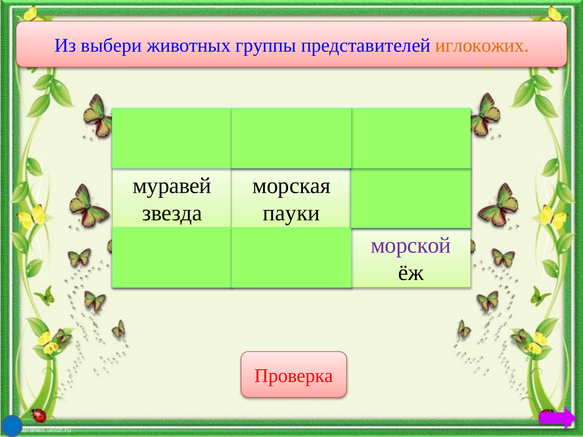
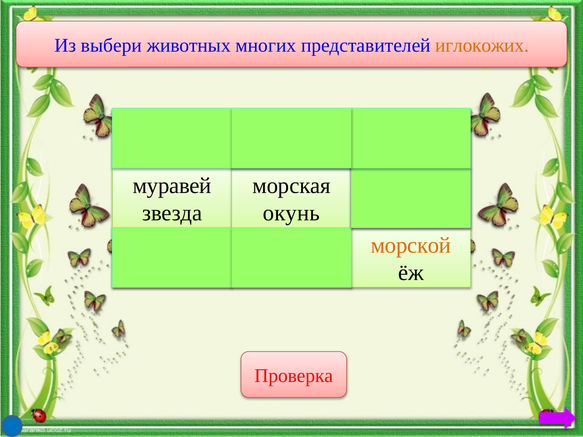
группы: группы -> многих (266, 45)
пауки: пауки -> окунь (291, 213)
морской colour: purple -> orange (411, 246)
